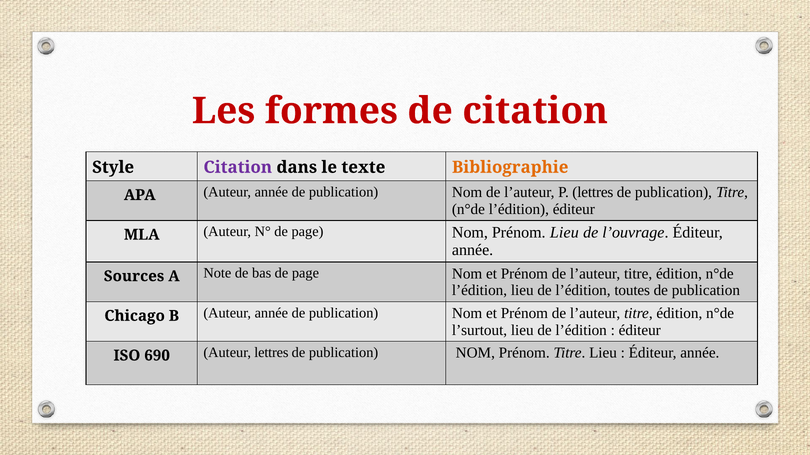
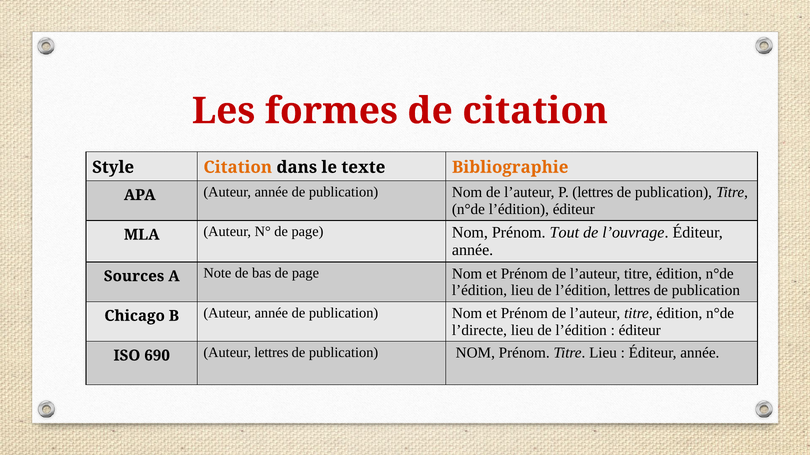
Citation colour: purple -> orange (238, 167)
Prénom Lieu: Lieu -> Tout (564, 233)
l’édition toutes: toutes -> lettres (632, 291)
l’surtout: l’surtout -> l’directe (479, 330)
